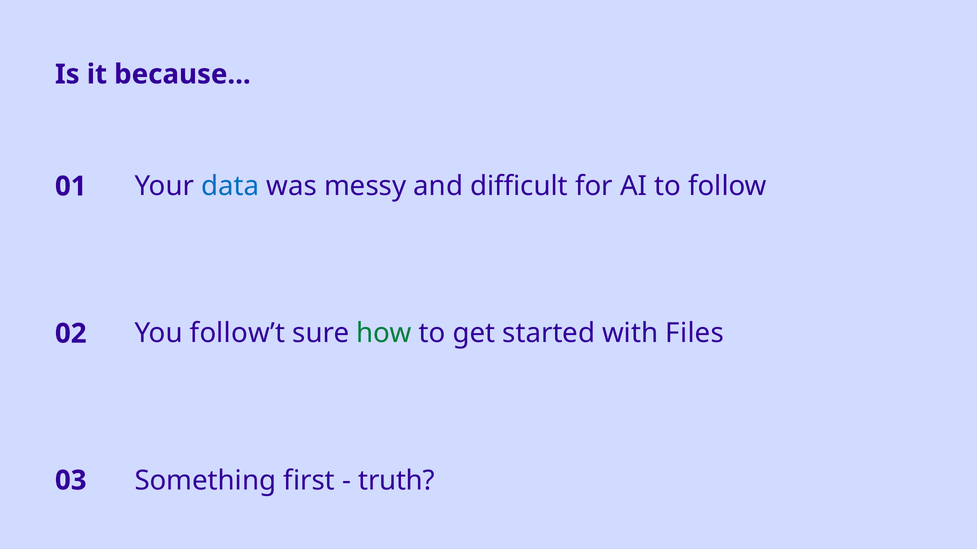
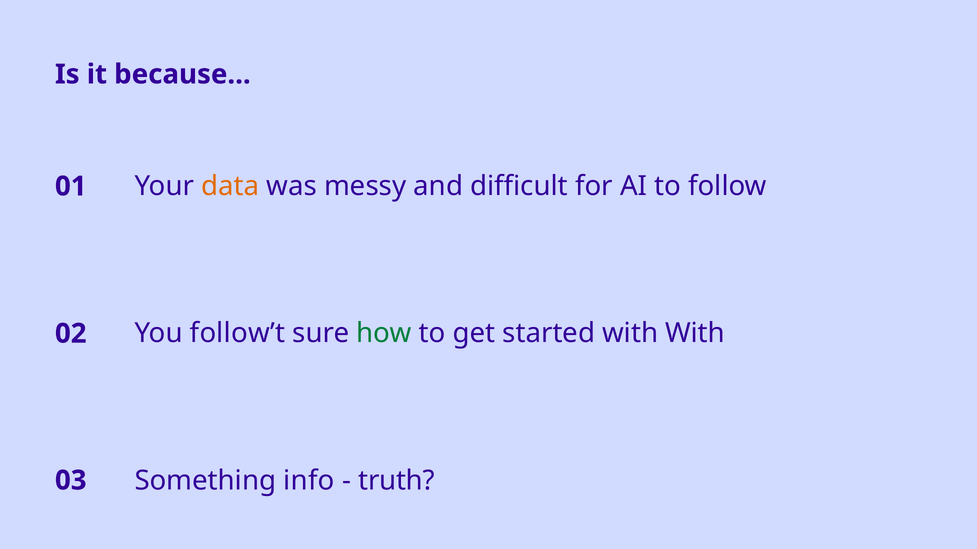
data colour: blue -> orange (230, 186)
with Files: Files -> With (695, 334)
first: first -> info (309, 481)
